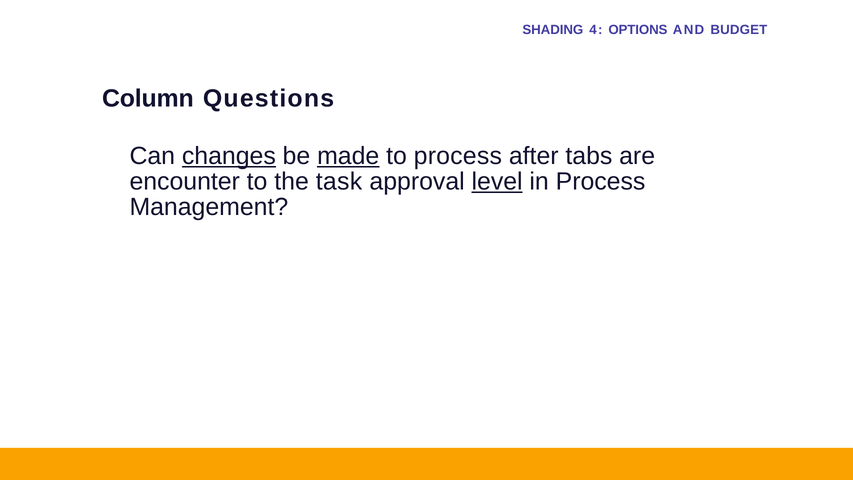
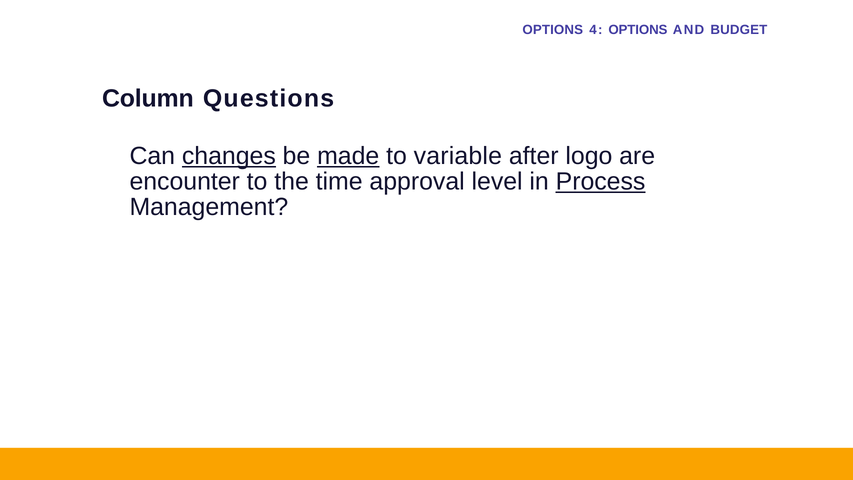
SHADING: SHADING -> OPTIONS (553, 30)
to process: process -> variable (458, 156)
tabs: tabs -> logo (589, 156)
task: task -> time (339, 182)
level underline: present -> none (497, 182)
Process underline: none -> present (601, 182)
